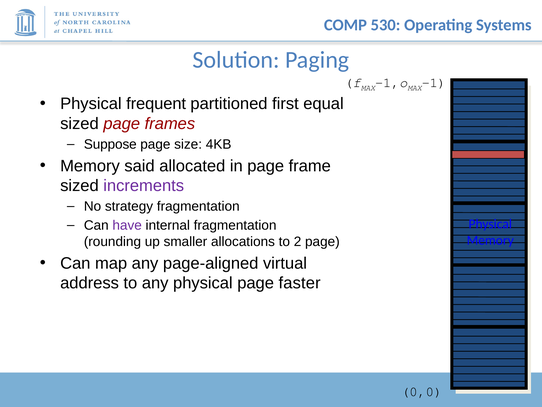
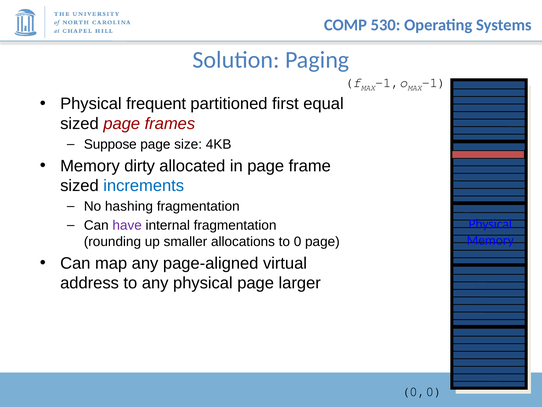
said: said -> dirty (140, 166)
increments colour: purple -> blue (144, 186)
strategy: strategy -> hashing (129, 206)
2: 2 -> 0 (298, 241)
faster: faster -> larger (300, 283)
